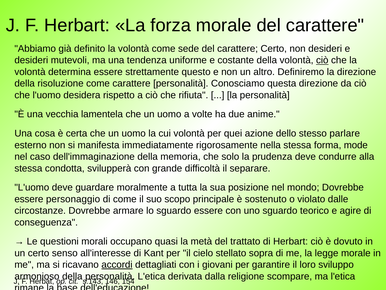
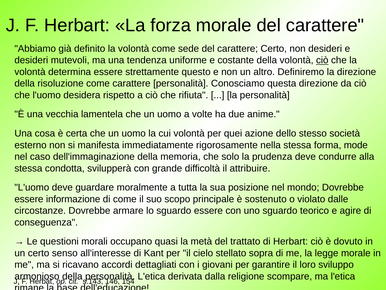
parlare: parlare -> società (345, 133)
separare: separare -> attribuire (250, 168)
personaggio: personaggio -> informazione (73, 199)
accordi underline: present -> none (117, 264)
